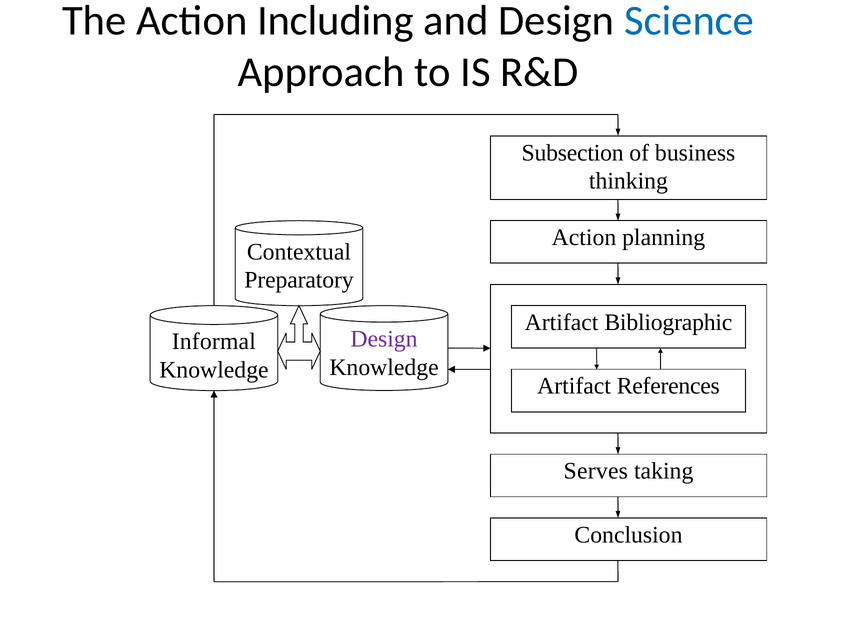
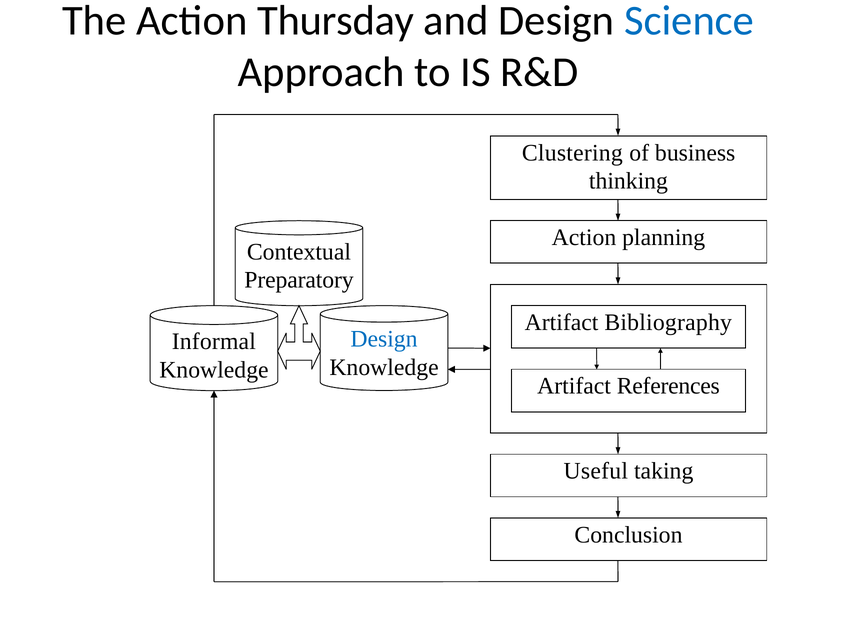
Including: Including -> Thursday (336, 21)
Subsection: Subsection -> Clustering (572, 153)
Bibliographic: Bibliographic -> Bibliography (668, 323)
Design colour: purple -> blue (384, 339)
Serves: Serves -> Useful (596, 472)
